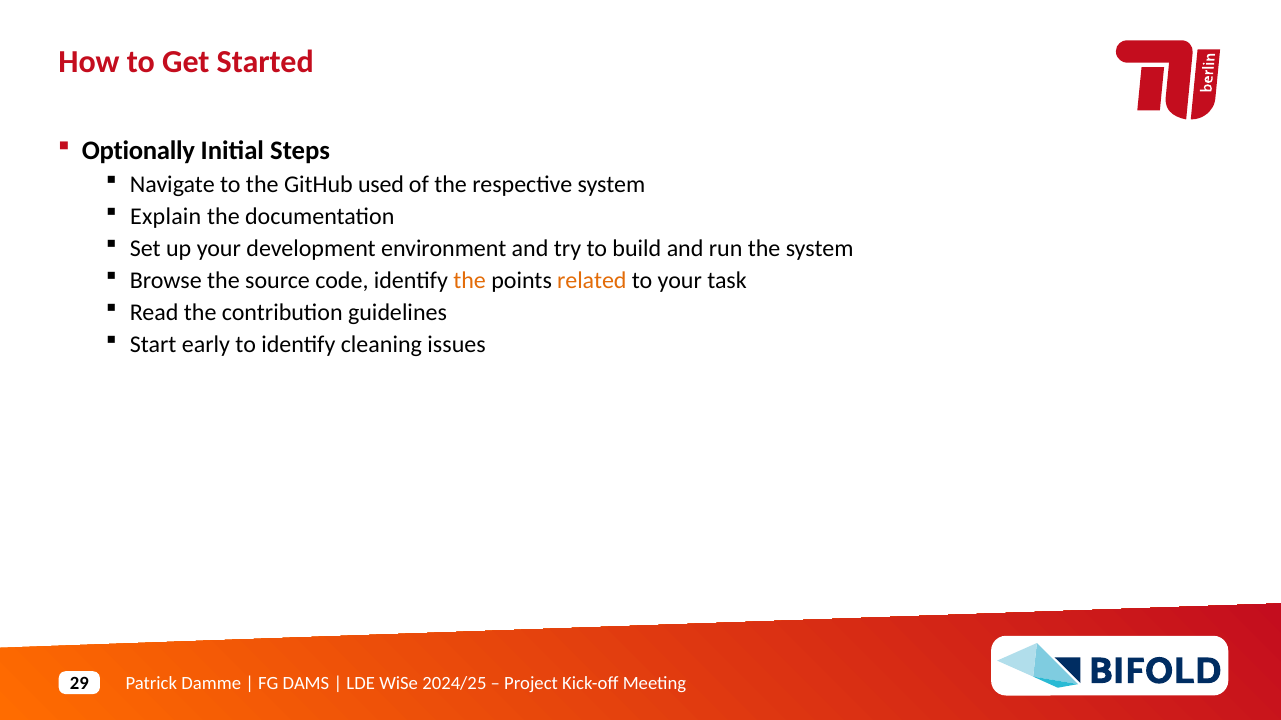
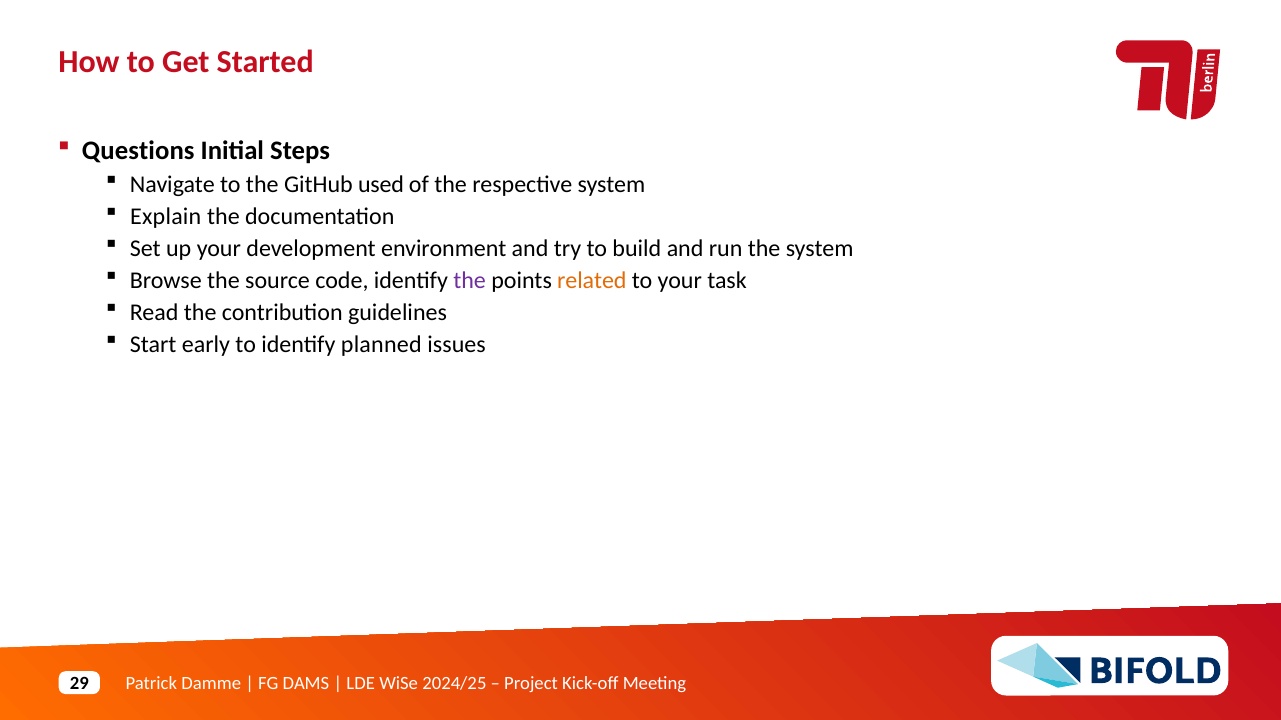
Optionally: Optionally -> Questions (138, 151)
the colour: orange -> purple (470, 281)
cleaning: cleaning -> planned (381, 345)
